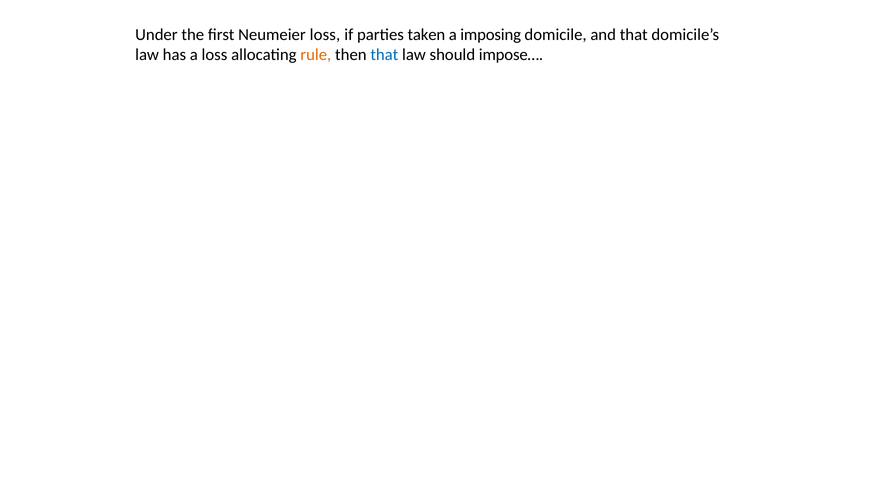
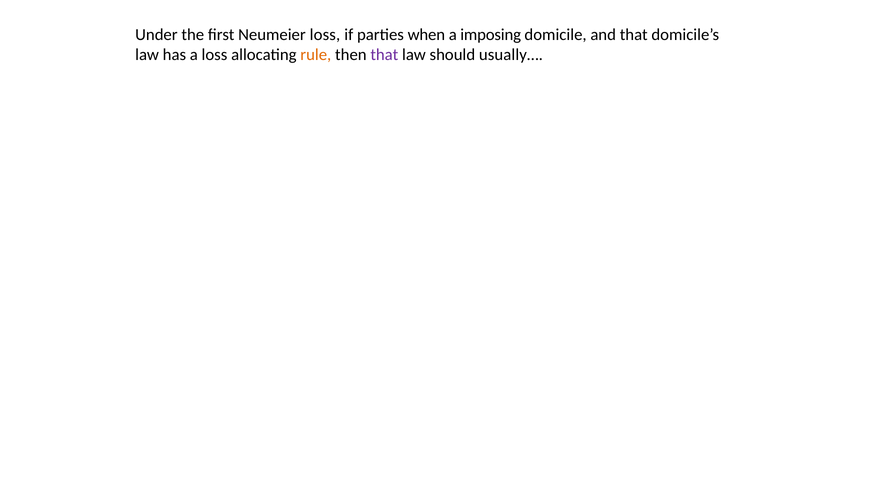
taken: taken -> when (426, 35)
that colour: blue -> purple (384, 55)
impose…: impose… -> usually… (511, 55)
